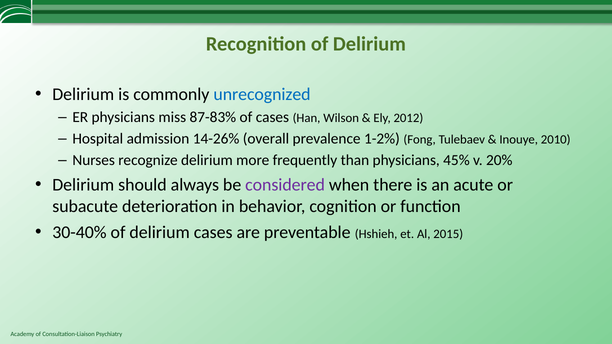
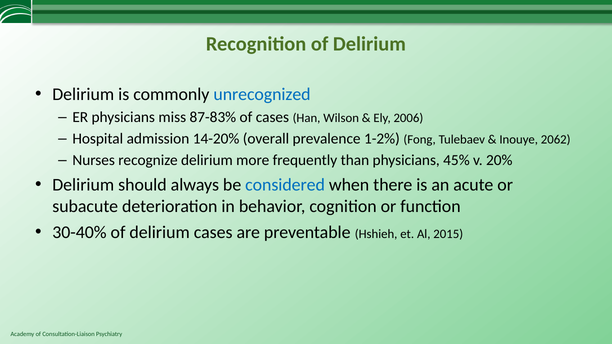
2012: 2012 -> 2006 (408, 118)
14-26%: 14-26% -> 14-20% (216, 139)
2010: 2010 -> 2062 (556, 140)
considered colour: purple -> blue (285, 185)
